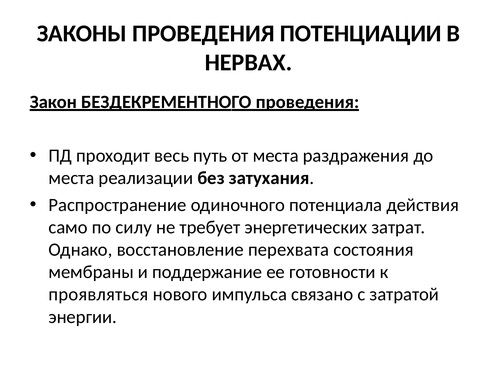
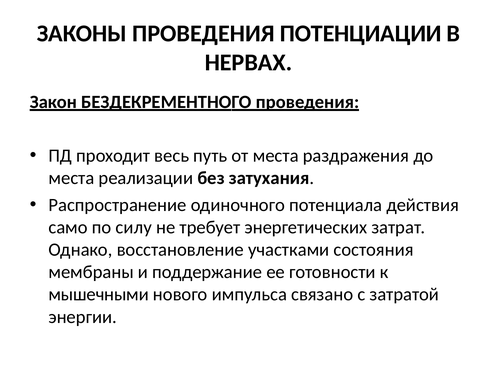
перехвата: перехвата -> участками (289, 250)
проявляться: проявляться -> мышечными (99, 294)
